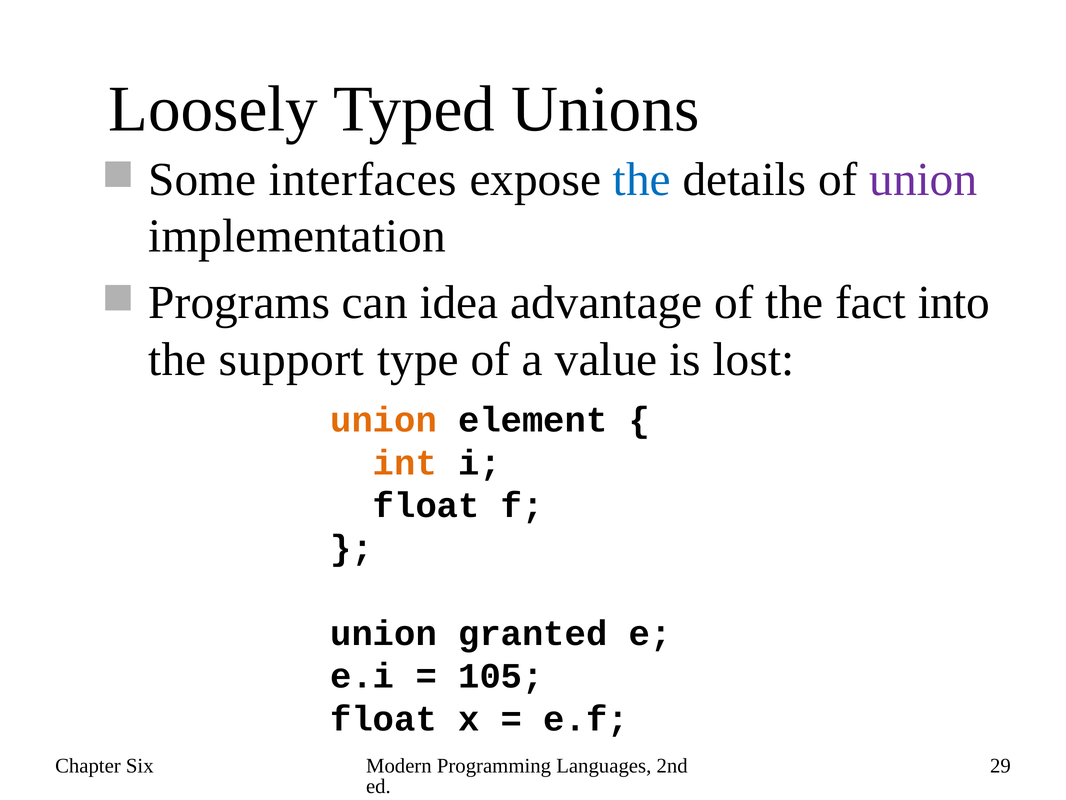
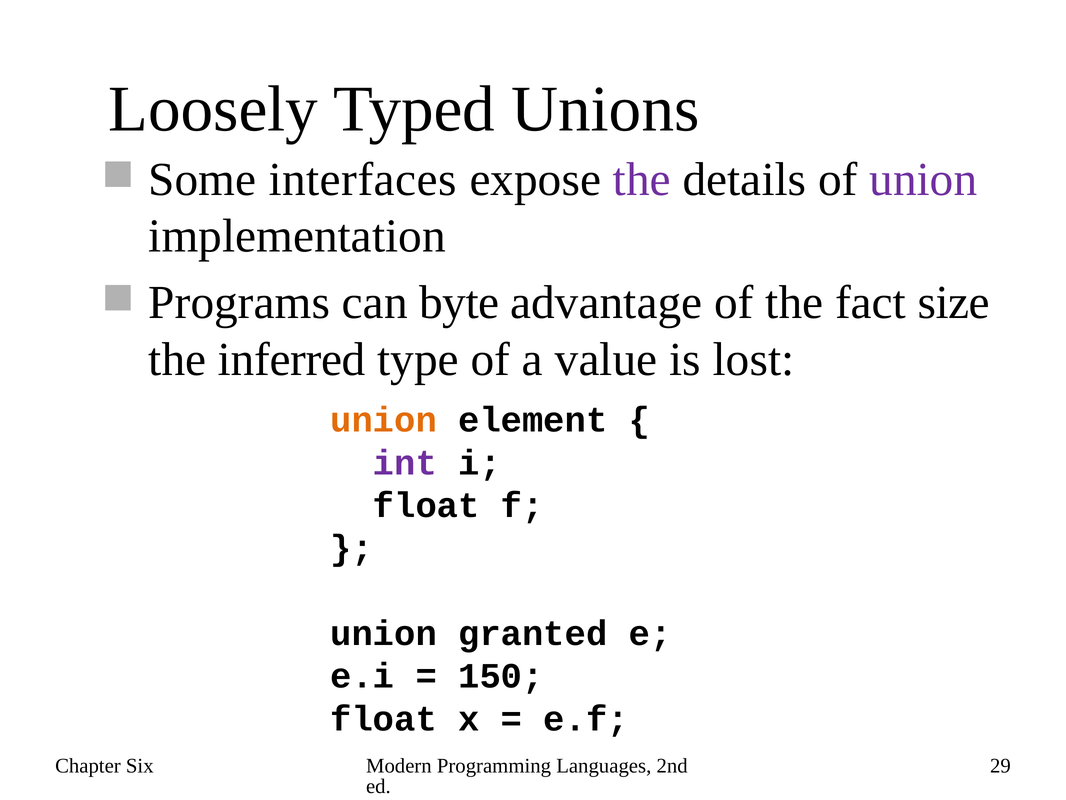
the colour: blue -> purple (642, 179)
idea: idea -> byte (459, 302)
into: into -> size (954, 302)
support: support -> inferred (292, 359)
int colour: orange -> purple (405, 463)
105: 105 -> 150 (501, 676)
